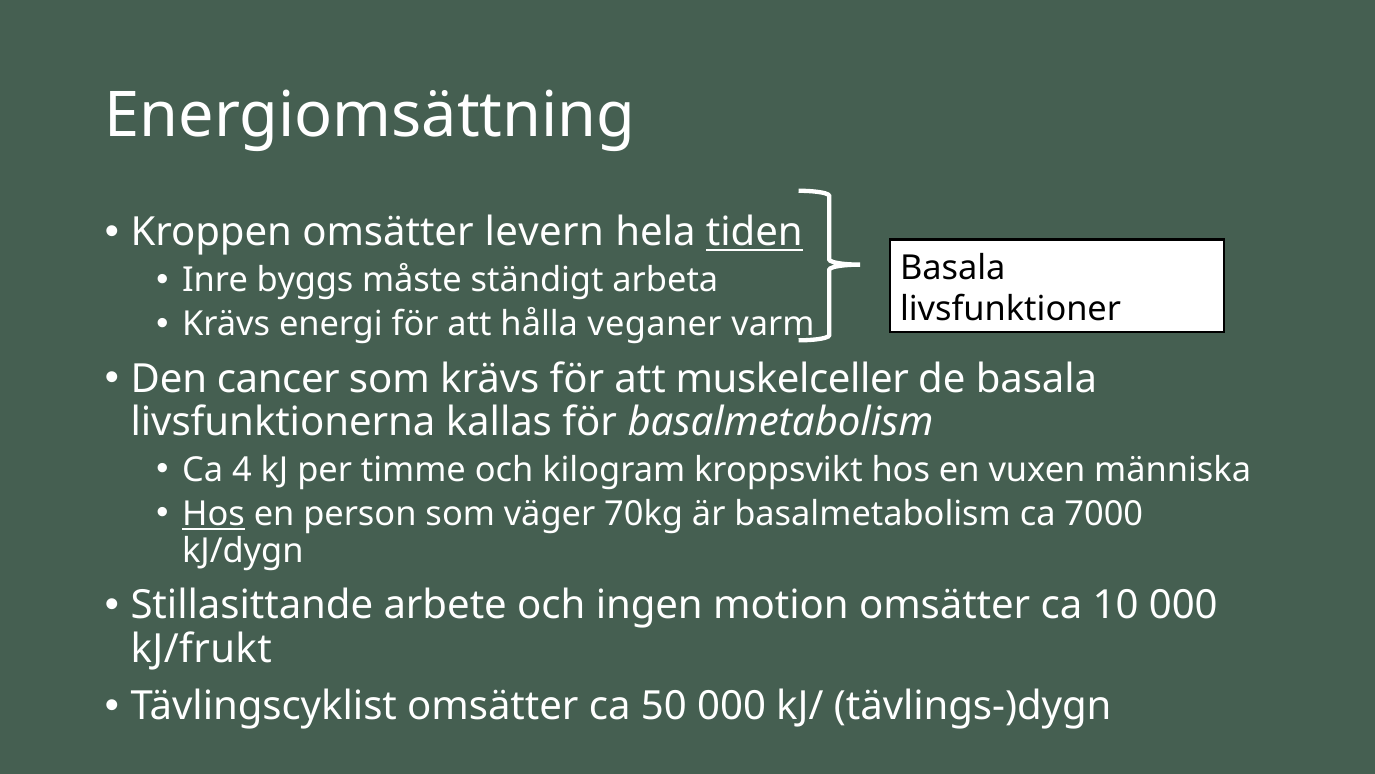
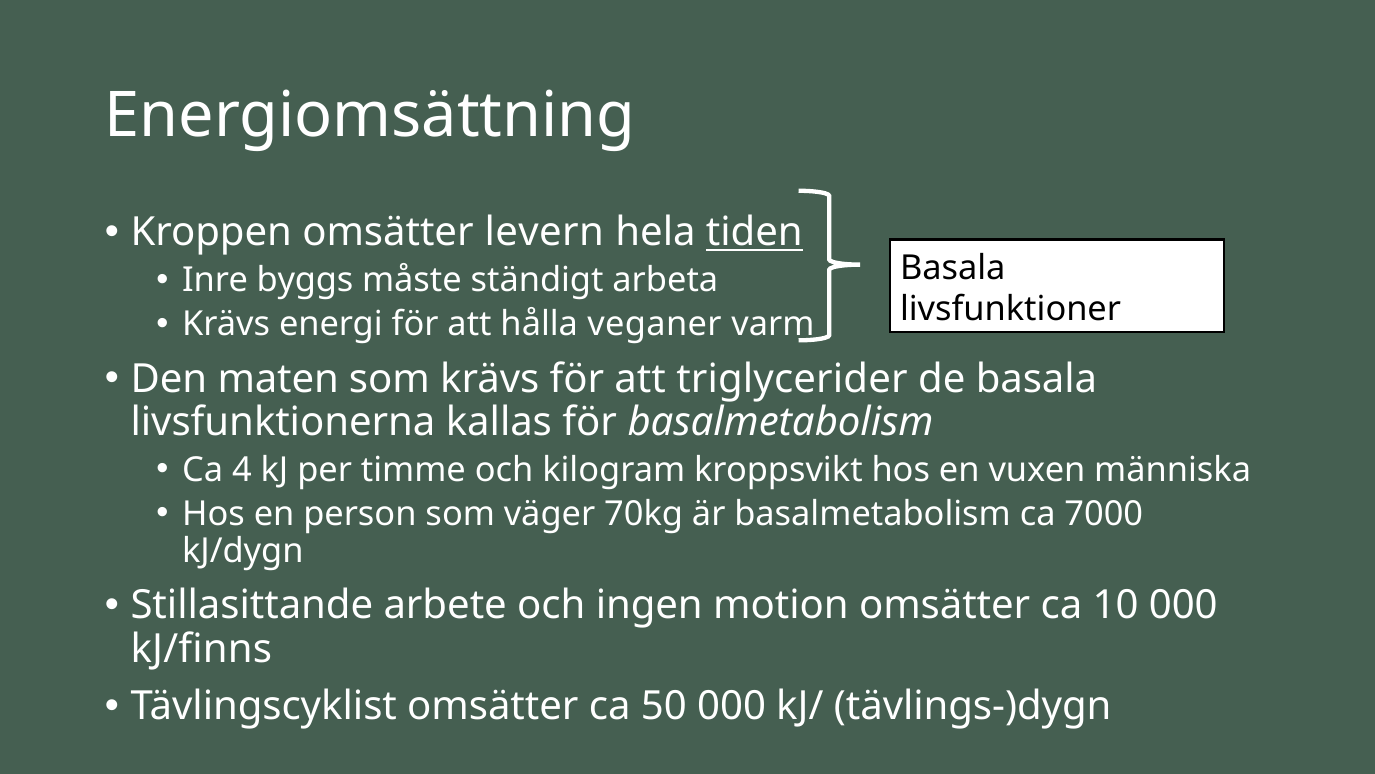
cancer: cancer -> maten (278, 379)
muskelceller: muskelceller -> triglycerider (792, 379)
Hos underline: present -> none (214, 514)
kJ/frukt: kJ/frukt -> kJ/finns (201, 649)
